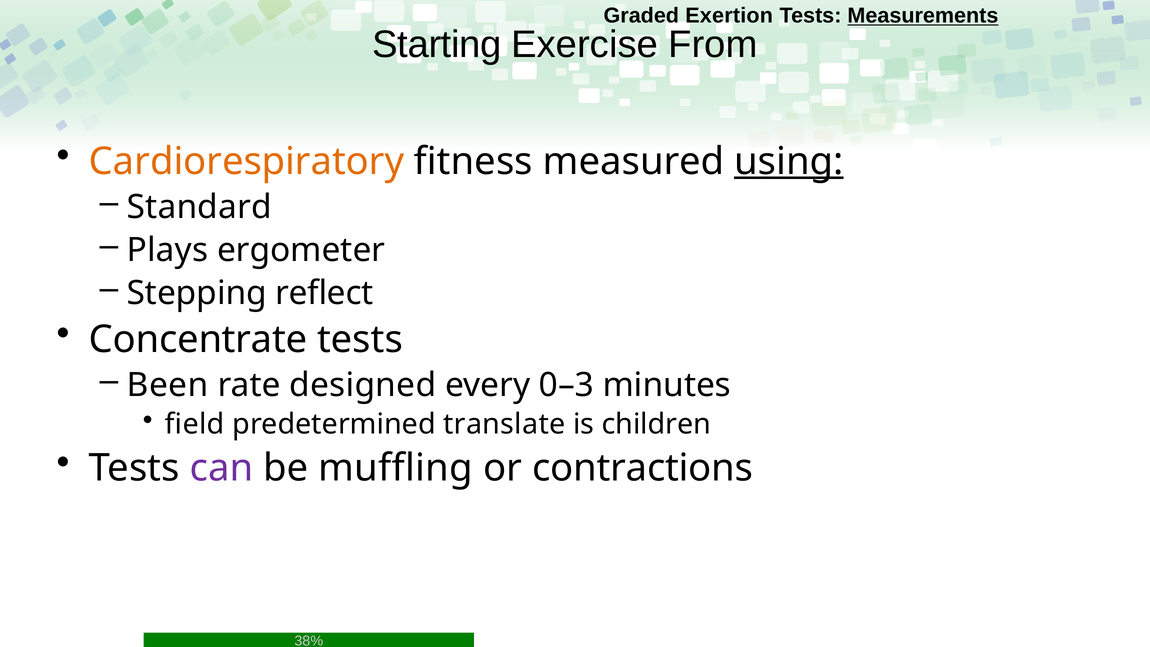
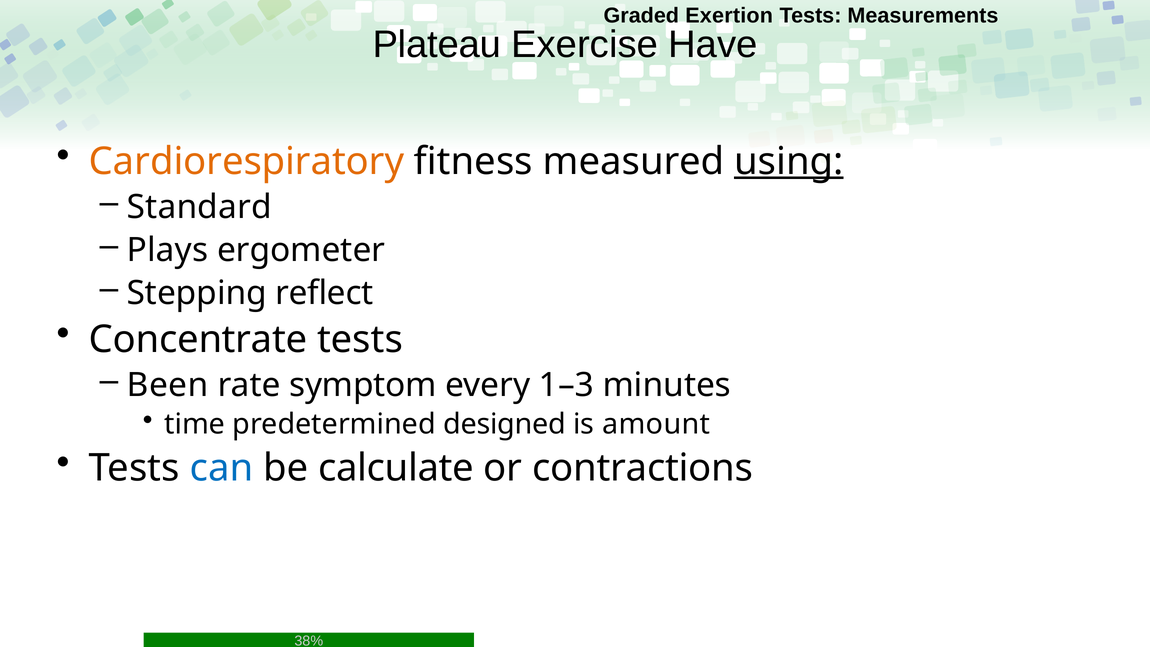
Measurements underline: present -> none (923, 16)
Starting: Starting -> Plateau (437, 44)
From: From -> Have (713, 44)
designed: designed -> symptom (363, 385)
0–3: 0–3 -> 1–3 (566, 385)
field: field -> time (195, 424)
translate: translate -> designed (505, 424)
children: children -> amount (656, 424)
can colour: purple -> blue (221, 468)
muffling: muffling -> calculate (396, 468)
